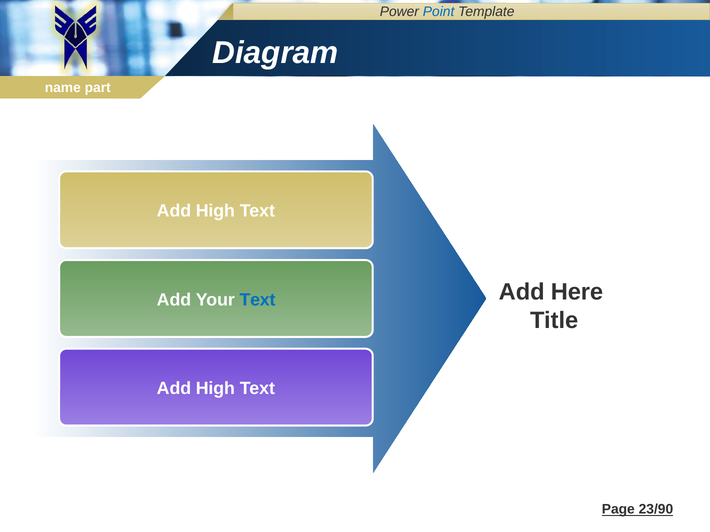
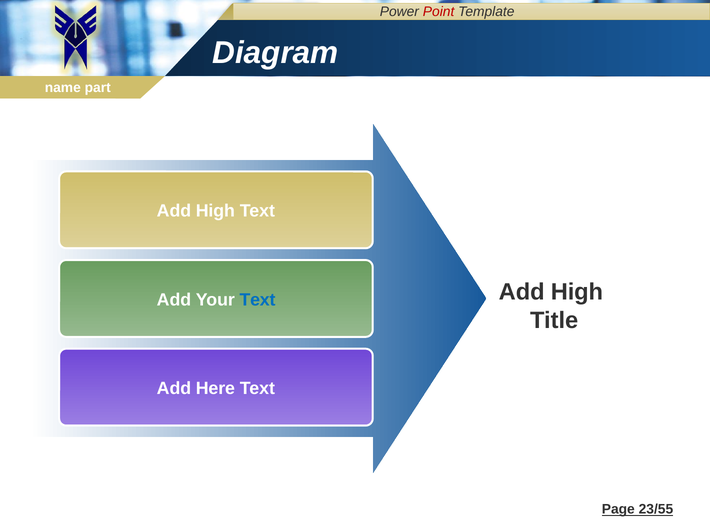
Point colour: blue -> red (439, 12)
Here: Here -> High (577, 292)
High: High -> Here (215, 389)
23/90: 23/90 -> 23/55 (656, 510)
